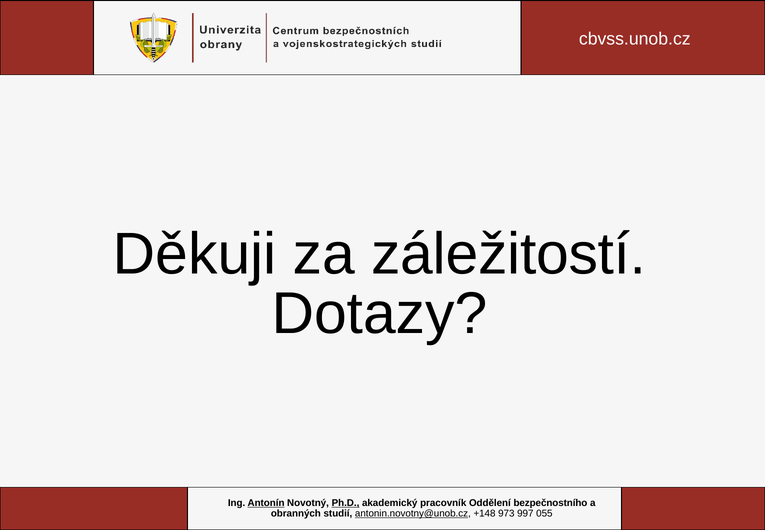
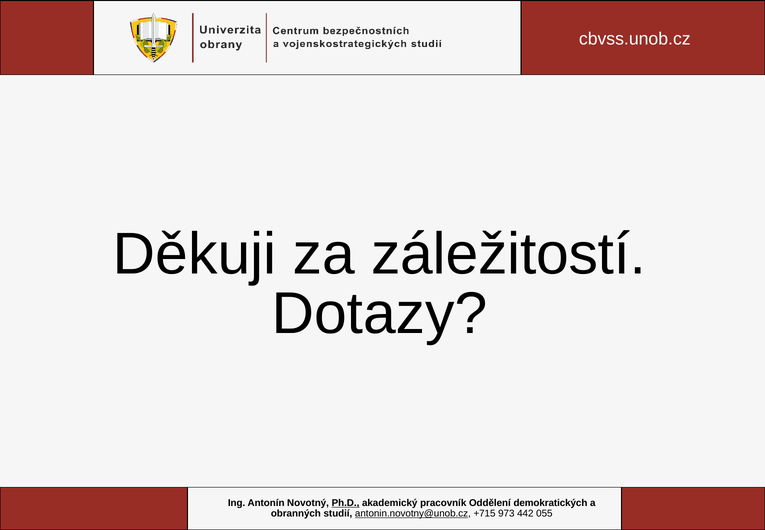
Antonín underline: present -> none (266, 503)
bezpečnostního: bezpečnostního -> demokratických (550, 503)
+148: +148 -> +715 (484, 513)
997: 997 -> 442 (525, 513)
